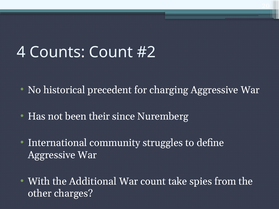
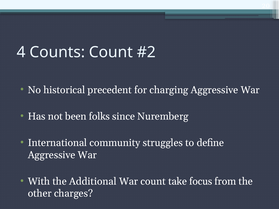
their: their -> folks (99, 116)
spies: spies -> focus (201, 182)
